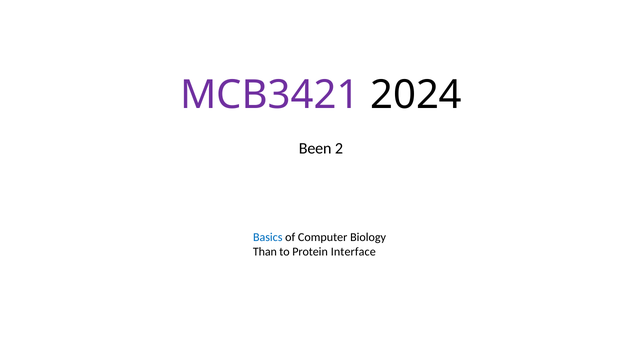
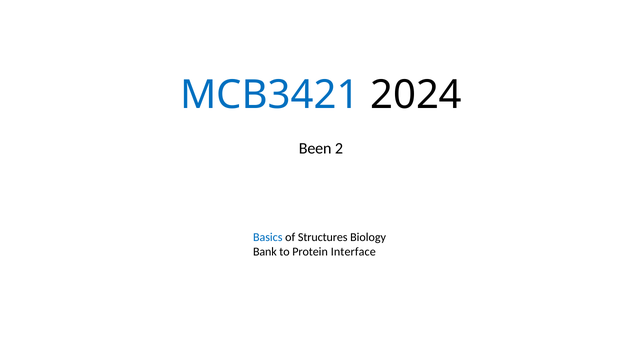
MCB3421 colour: purple -> blue (270, 95)
Computer: Computer -> Structures (323, 237)
Than: Than -> Bank (265, 252)
